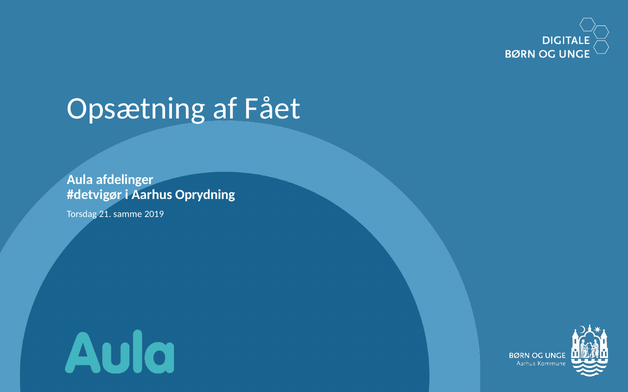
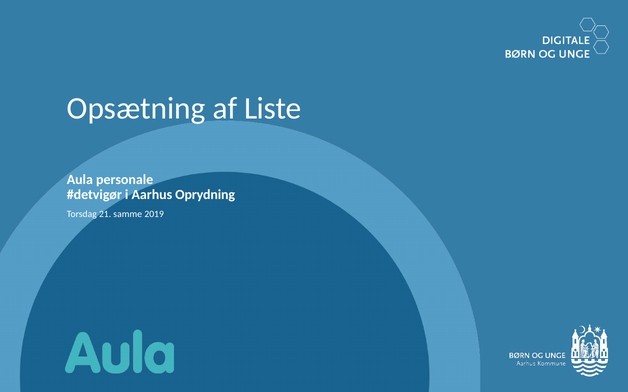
Fået: Fået -> Liste (273, 109)
afdelinger: afdelinger -> personale (125, 180)
